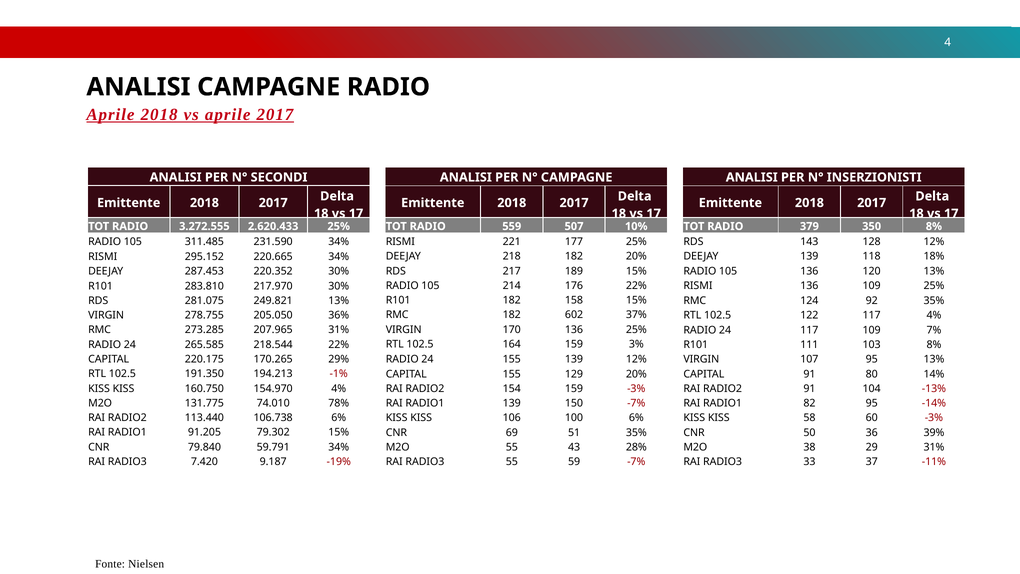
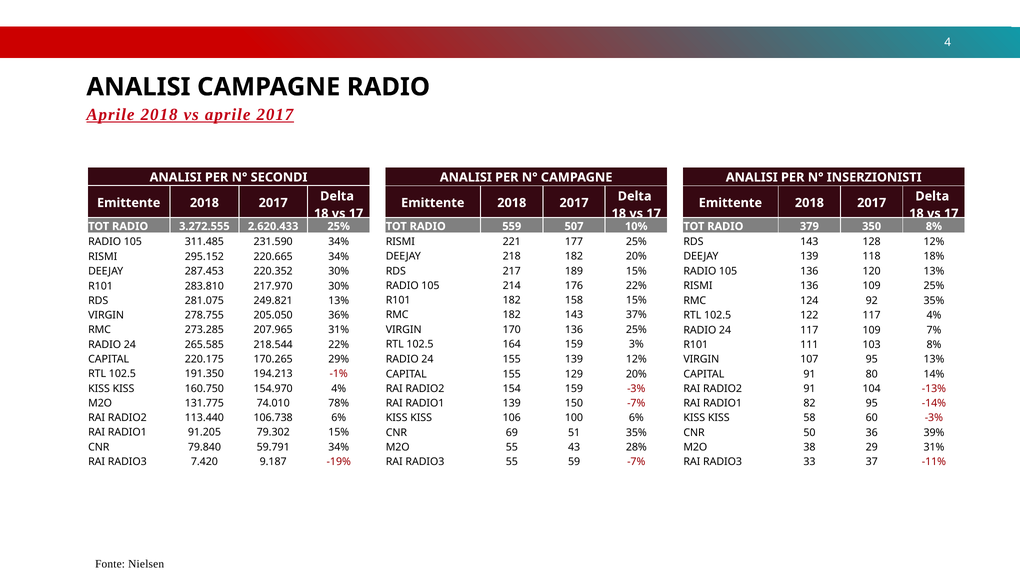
182 602: 602 -> 143 (574, 315)
